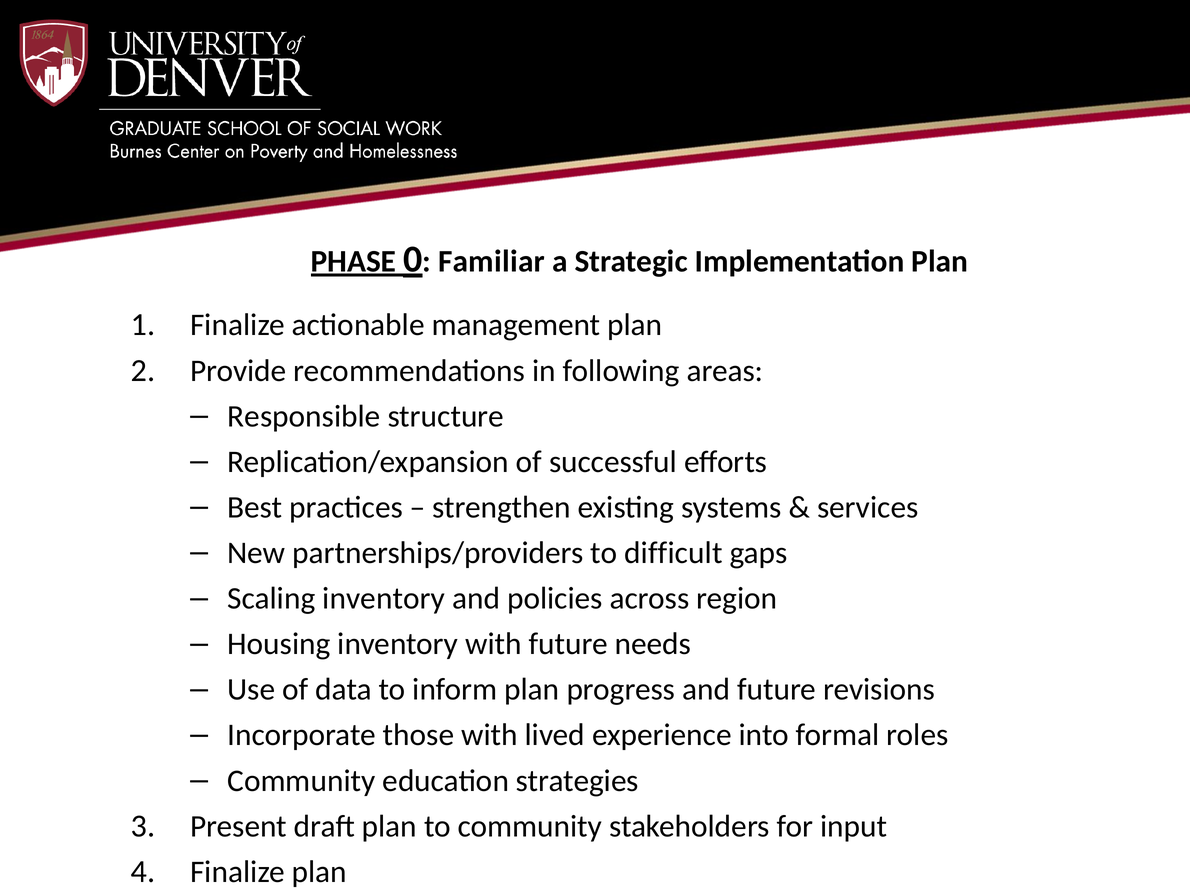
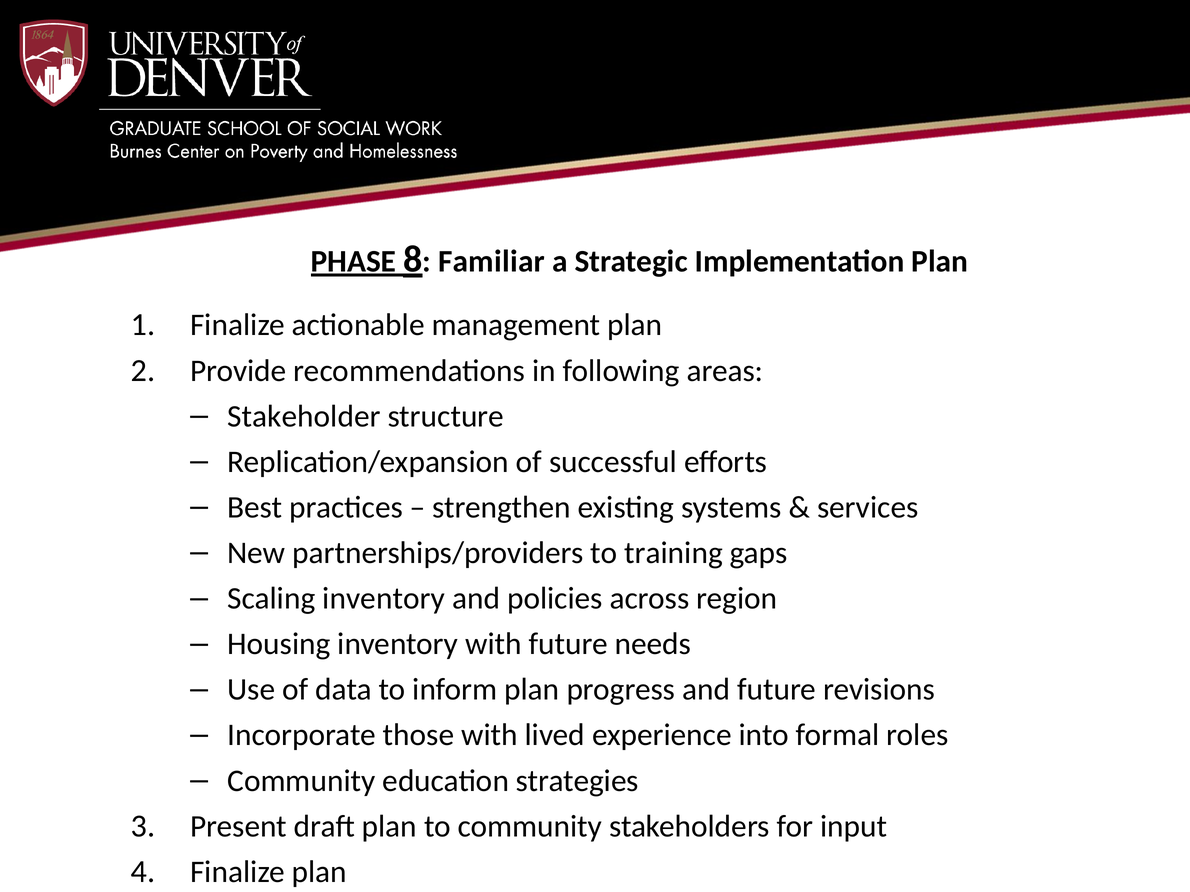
0: 0 -> 8 (413, 259)
Responsible: Responsible -> Stakeholder (304, 416)
difficult: difficult -> training (674, 553)
